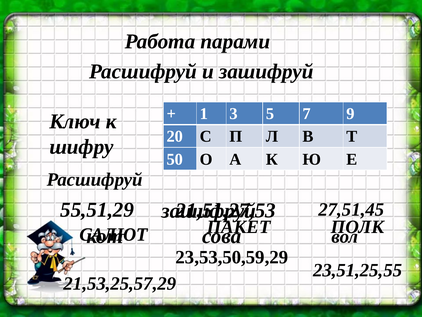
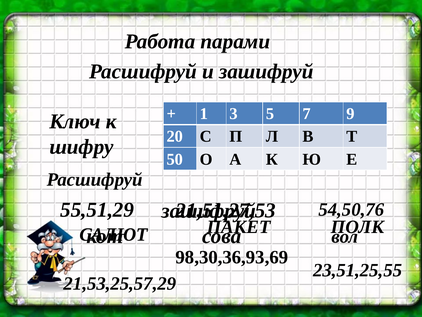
27,51,45: 27,51,45 -> 54,50,76 (351, 209)
23,53,50,59,29: 23,53,50,59,29 -> 98,30,36,93,69 (232, 257)
